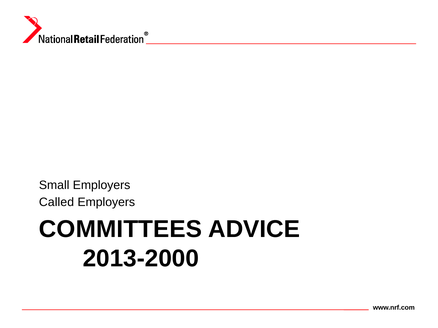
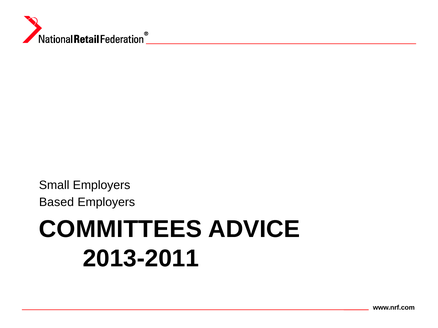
Called: Called -> Based (57, 202)
2013-2000: 2013-2000 -> 2013-2011 (141, 259)
